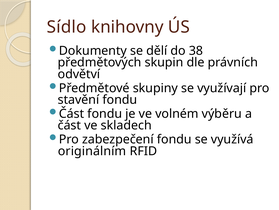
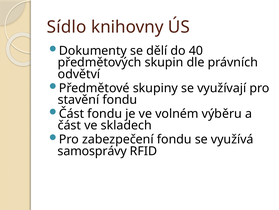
38: 38 -> 40 (196, 51)
originálním: originálním -> samosprávy (92, 151)
